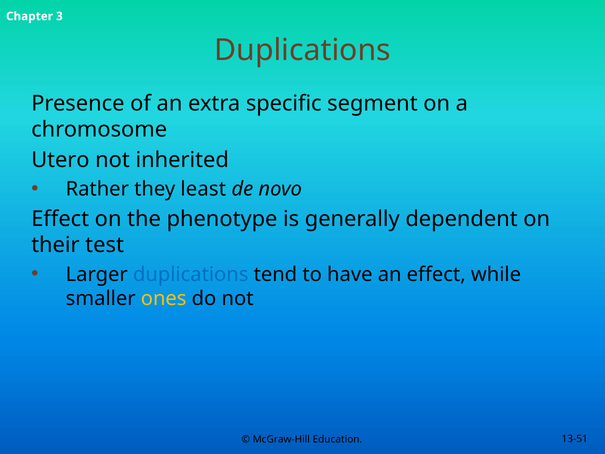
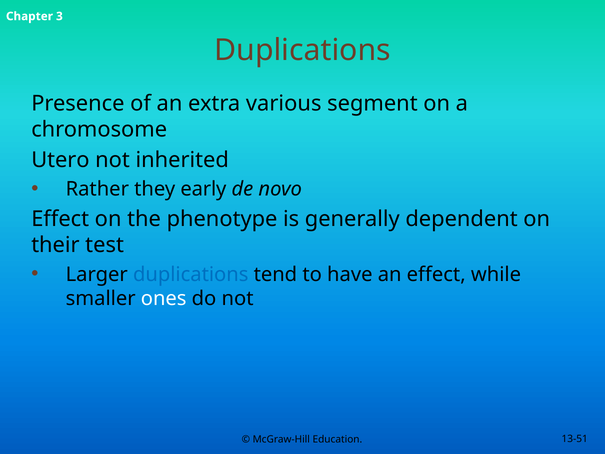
specific: specific -> various (284, 103)
least: least -> early (203, 189)
ones colour: yellow -> white (164, 298)
